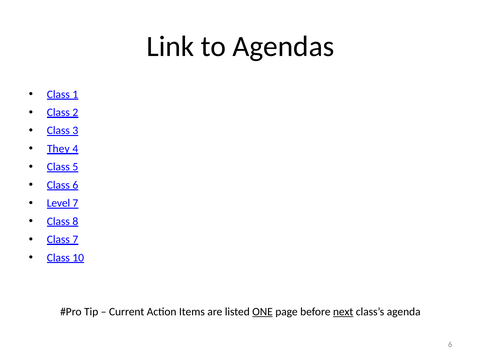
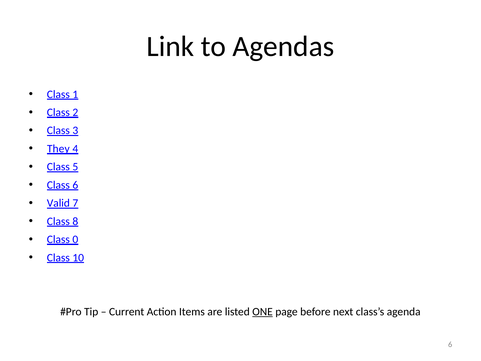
Level: Level -> Valid (58, 203)
Class 7: 7 -> 0 (75, 239)
next underline: present -> none (343, 311)
